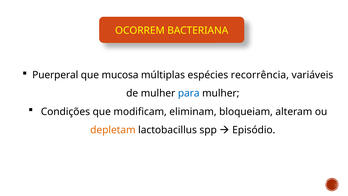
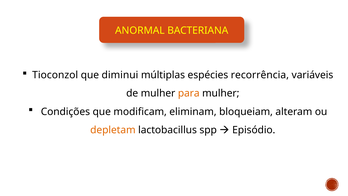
OCORREM: OCORREM -> ANORMAL (140, 30)
Puerperal: Puerperal -> Tioconzol (55, 75)
mucosa: mucosa -> diminui (120, 75)
para colour: blue -> orange (189, 93)
